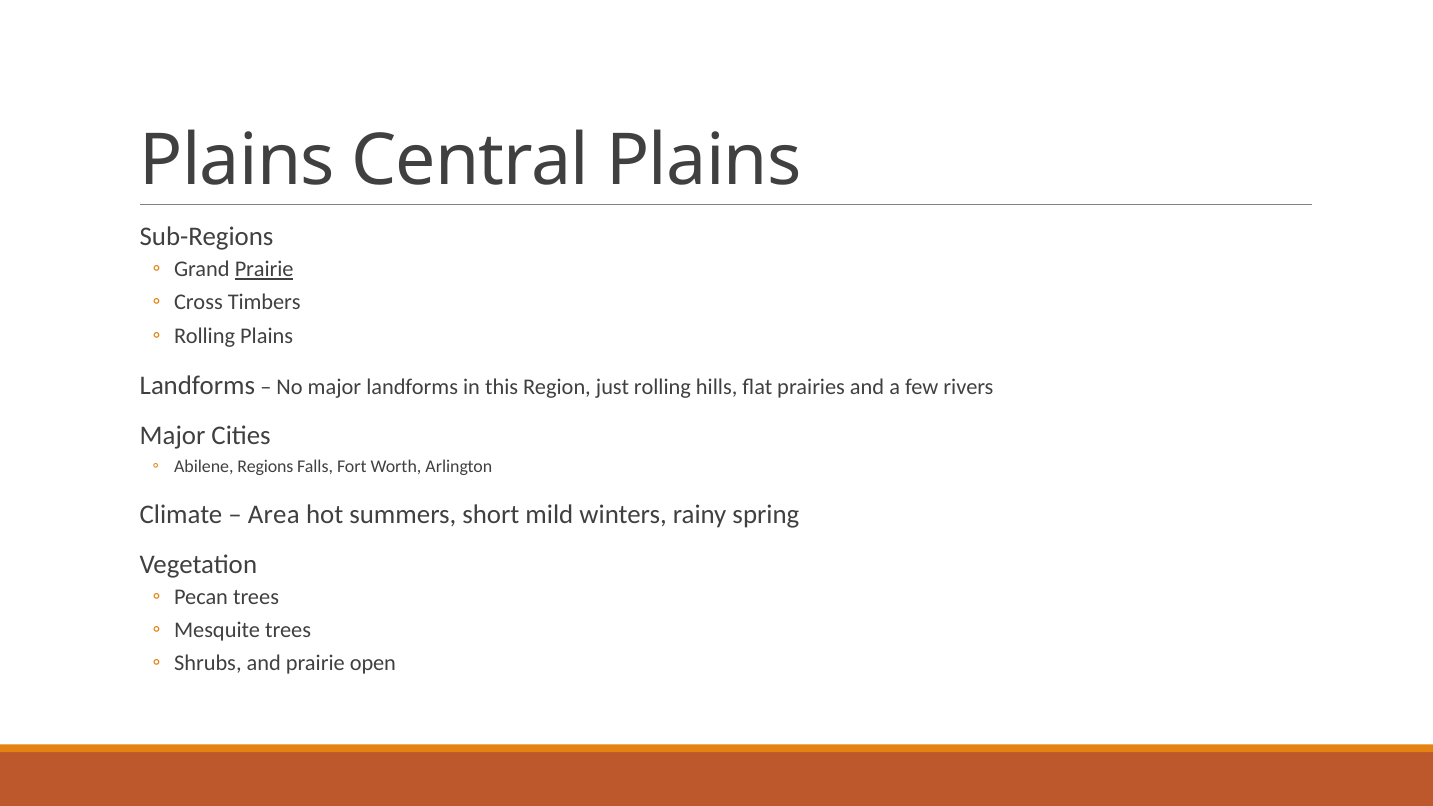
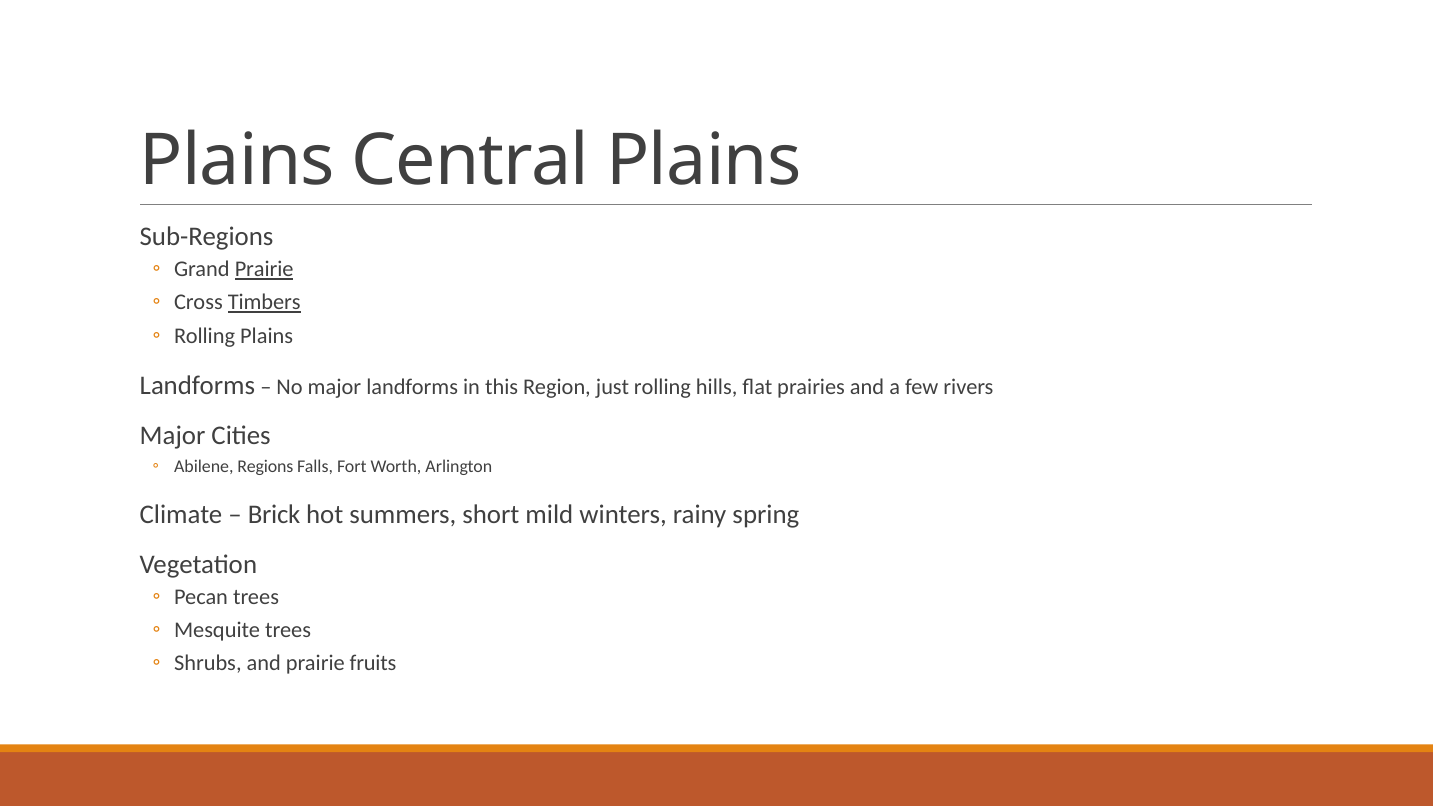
Timbers underline: none -> present (264, 302)
Area: Area -> Brick (274, 514)
open: open -> fruits (373, 663)
